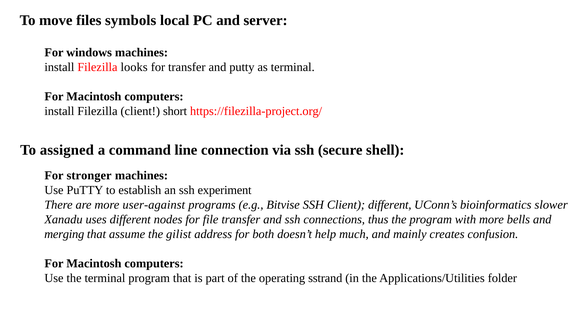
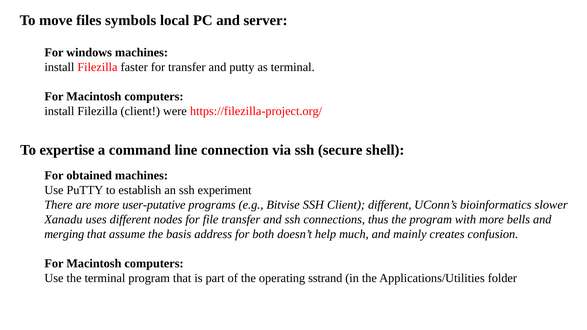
looks: looks -> faster (134, 67)
short: short -> were (175, 111)
assigned: assigned -> expertise (67, 150)
stronger: stronger -> obtained (89, 175)
user-against: user-against -> user-putative (154, 205)
gilist: gilist -> basis (179, 234)
